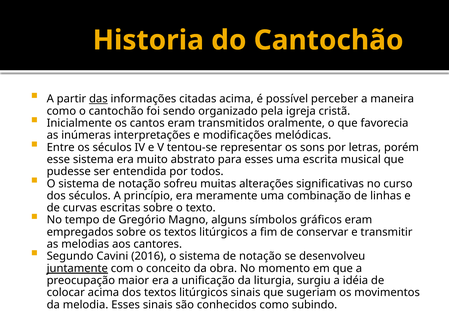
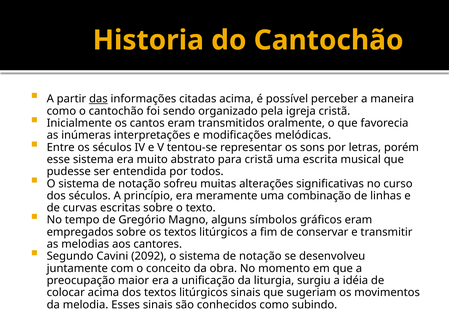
para esses: esses -> cristã (259, 160)
2016: 2016 -> 2092 (149, 257)
juntamente underline: present -> none (77, 269)
